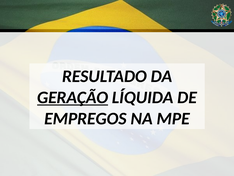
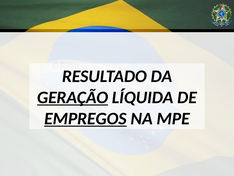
EMPREGOS underline: none -> present (85, 118)
